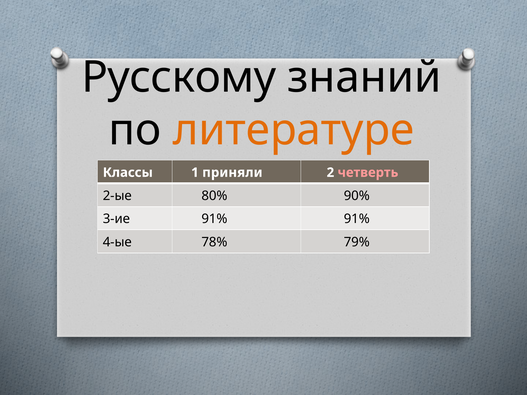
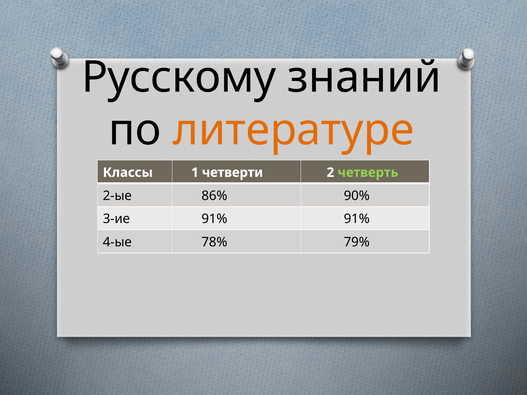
приняли: приняли -> четверти (233, 173)
четверть colour: pink -> light green (368, 173)
80%: 80% -> 86% (214, 196)
